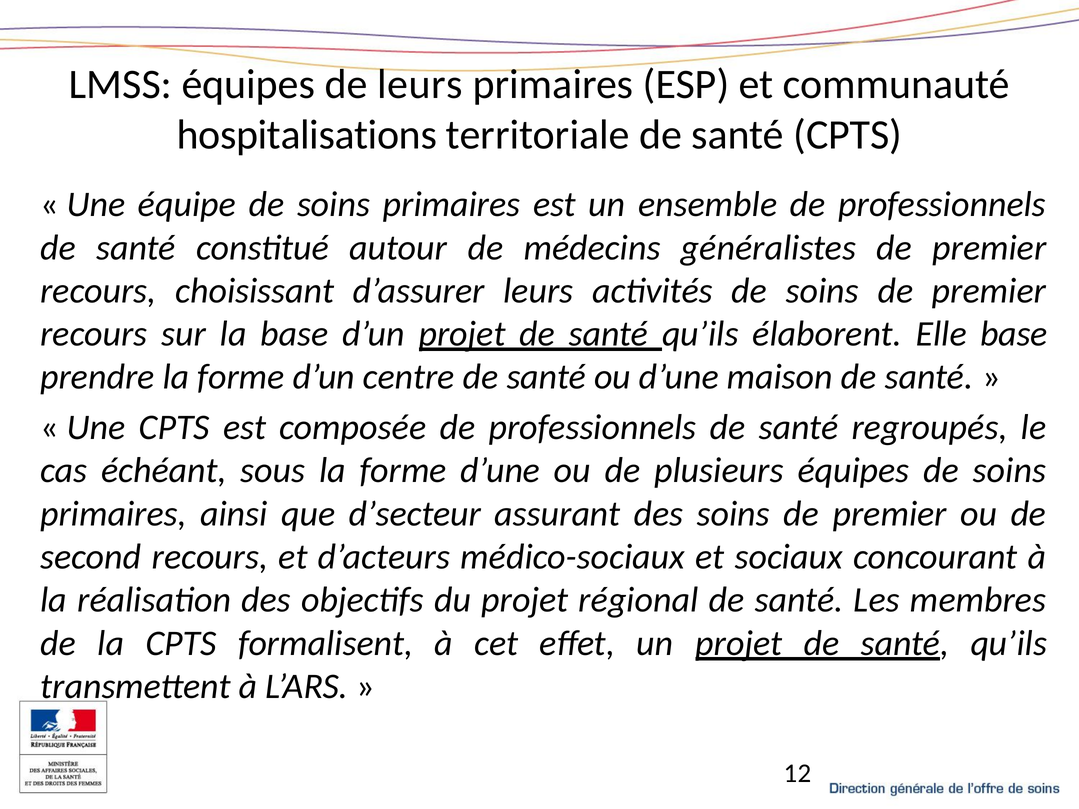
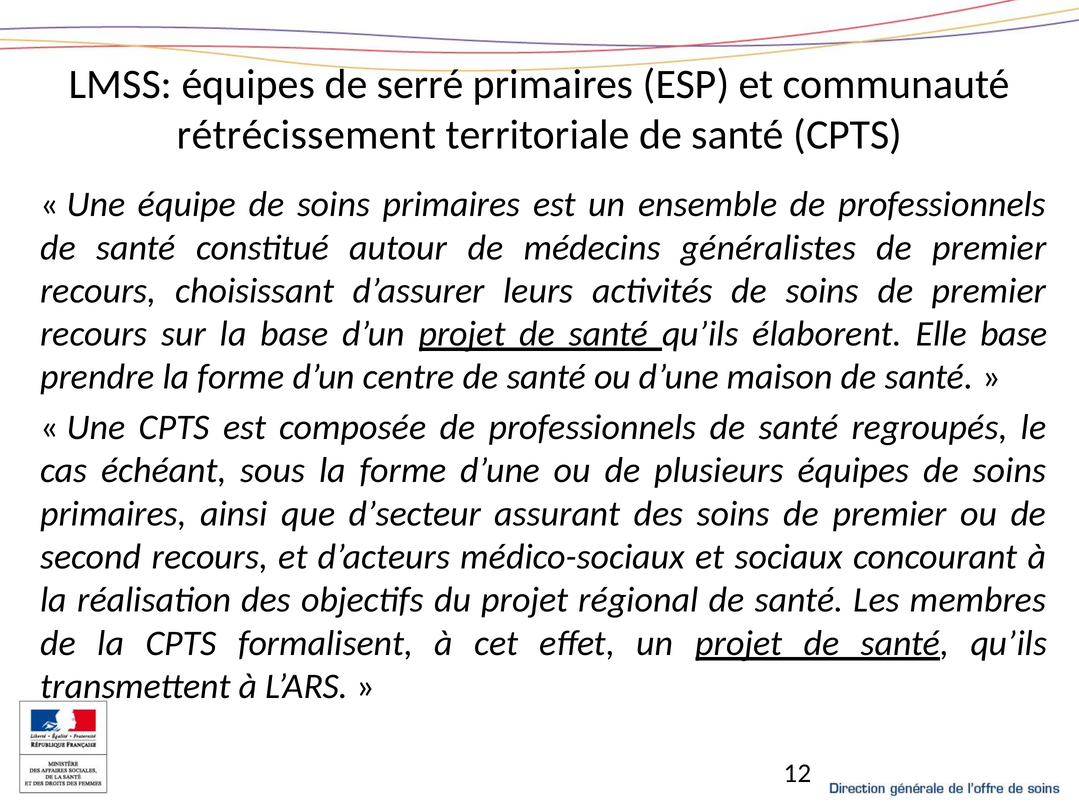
de leurs: leurs -> serré (420, 84)
hospitalisations: hospitalisations -> rétrécissement (306, 135)
